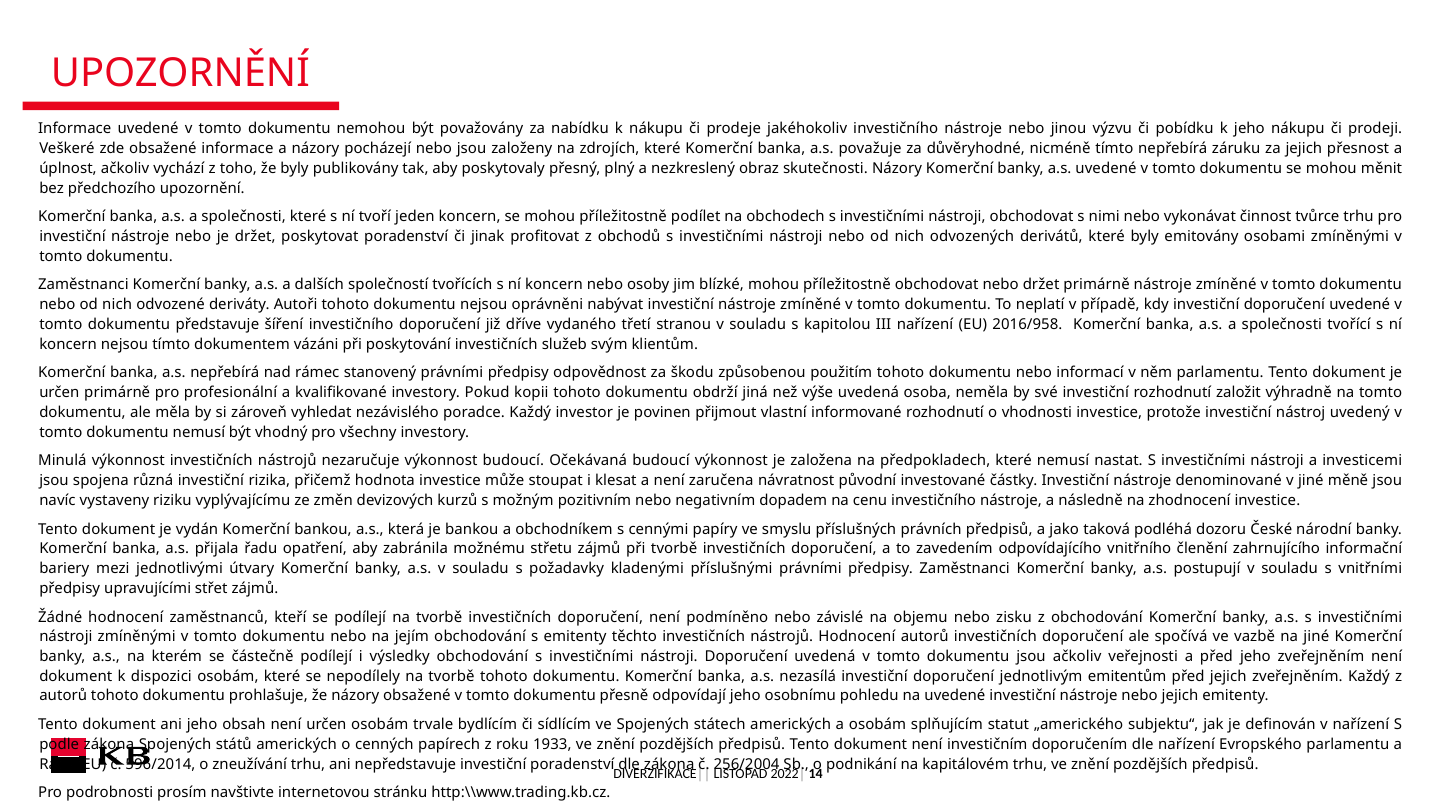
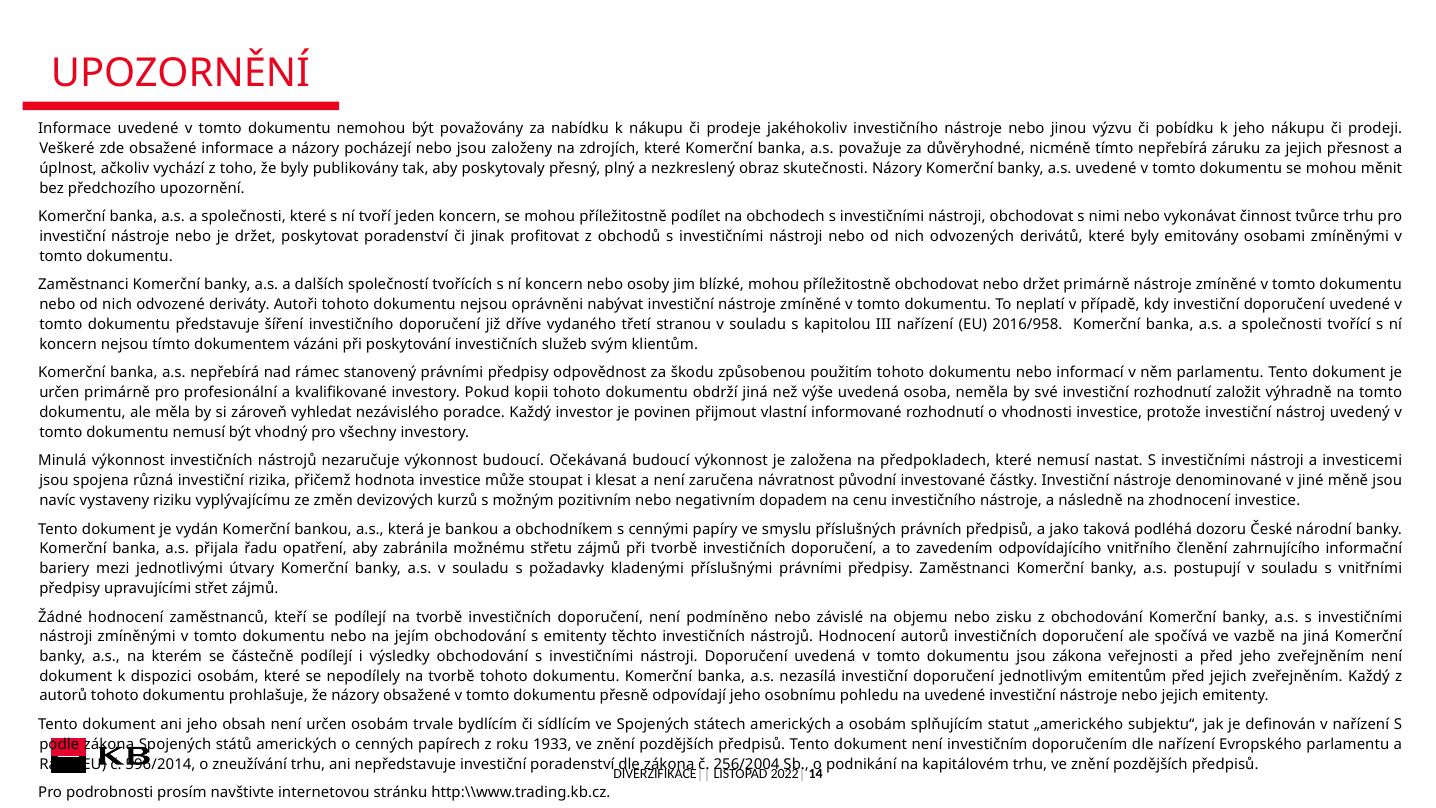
na jiné: jiné -> jiná (1316, 637)
jsou ačkoliv: ačkoliv -> zákona (1077, 656)
